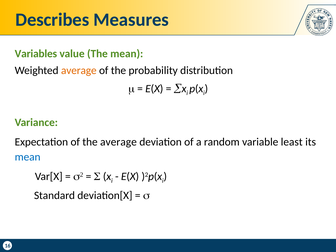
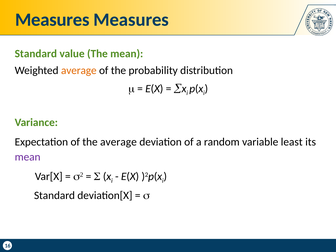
Describes: Describes -> Measures (52, 20)
Variables: Variables -> Standard (36, 54)
mean colour: blue -> purple (28, 157)
